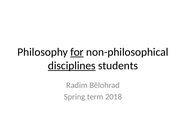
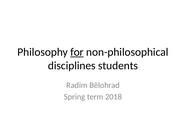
disciplines underline: present -> none (72, 66)
